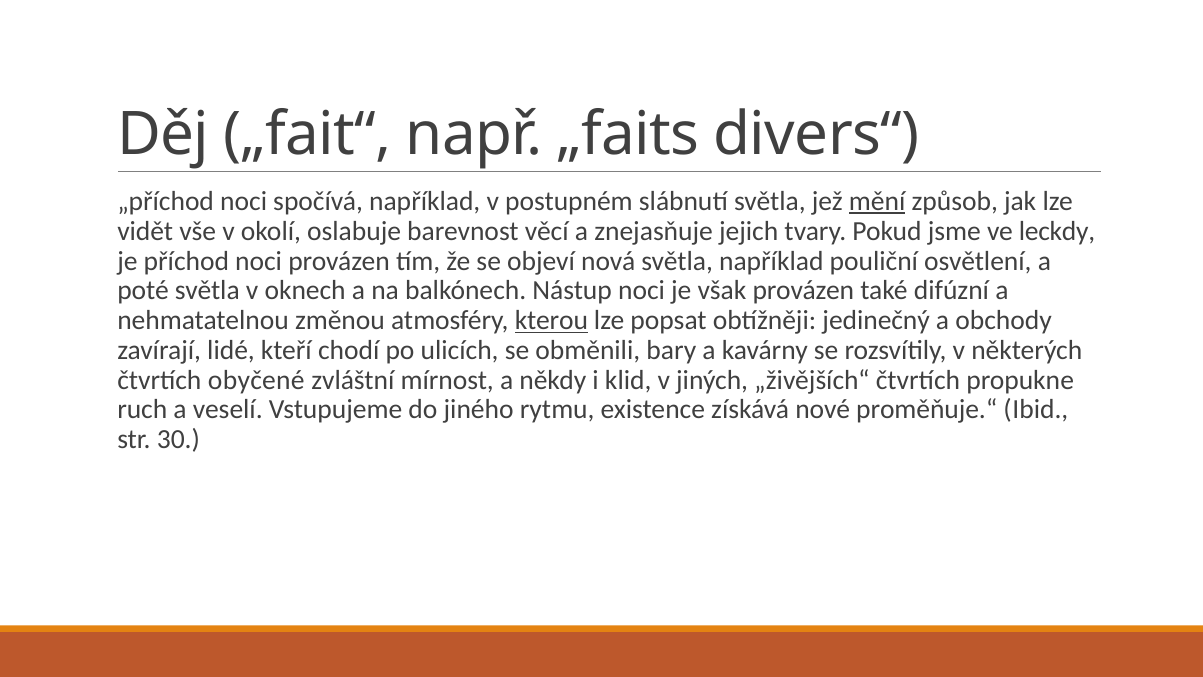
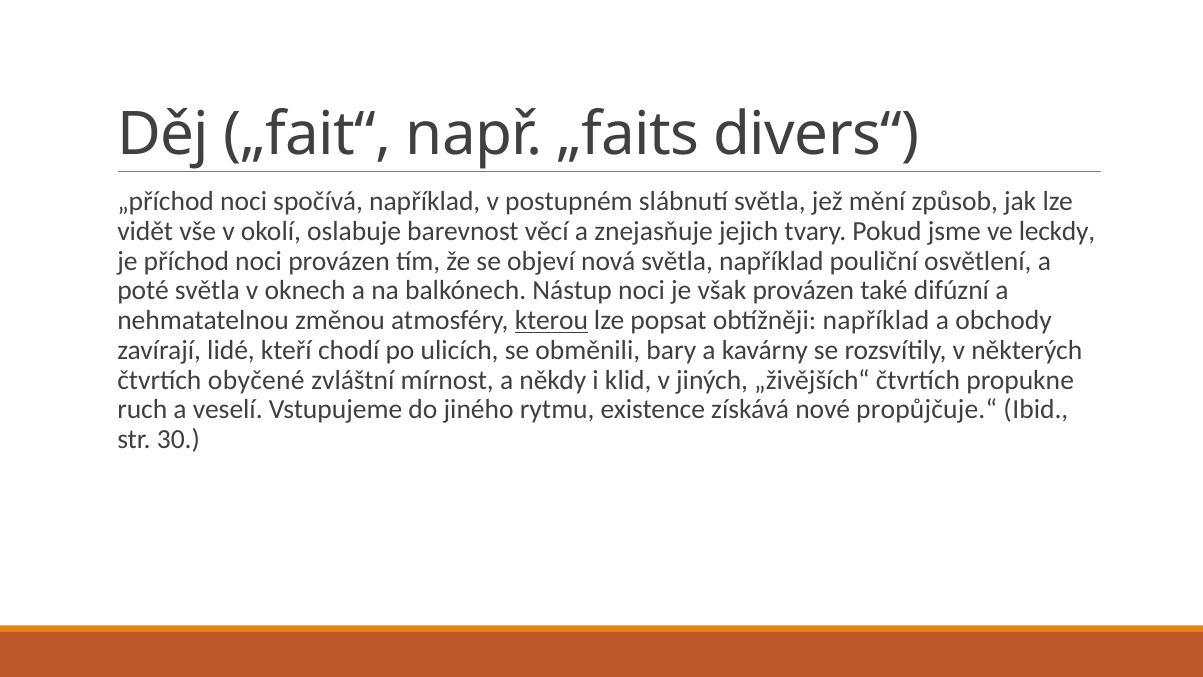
mění underline: present -> none (877, 201)
obtížněji jedinečný: jedinečný -> například (876, 320)
proměňuje.“: proměňuje.“ -> propůjčuje.“ (927, 410)
